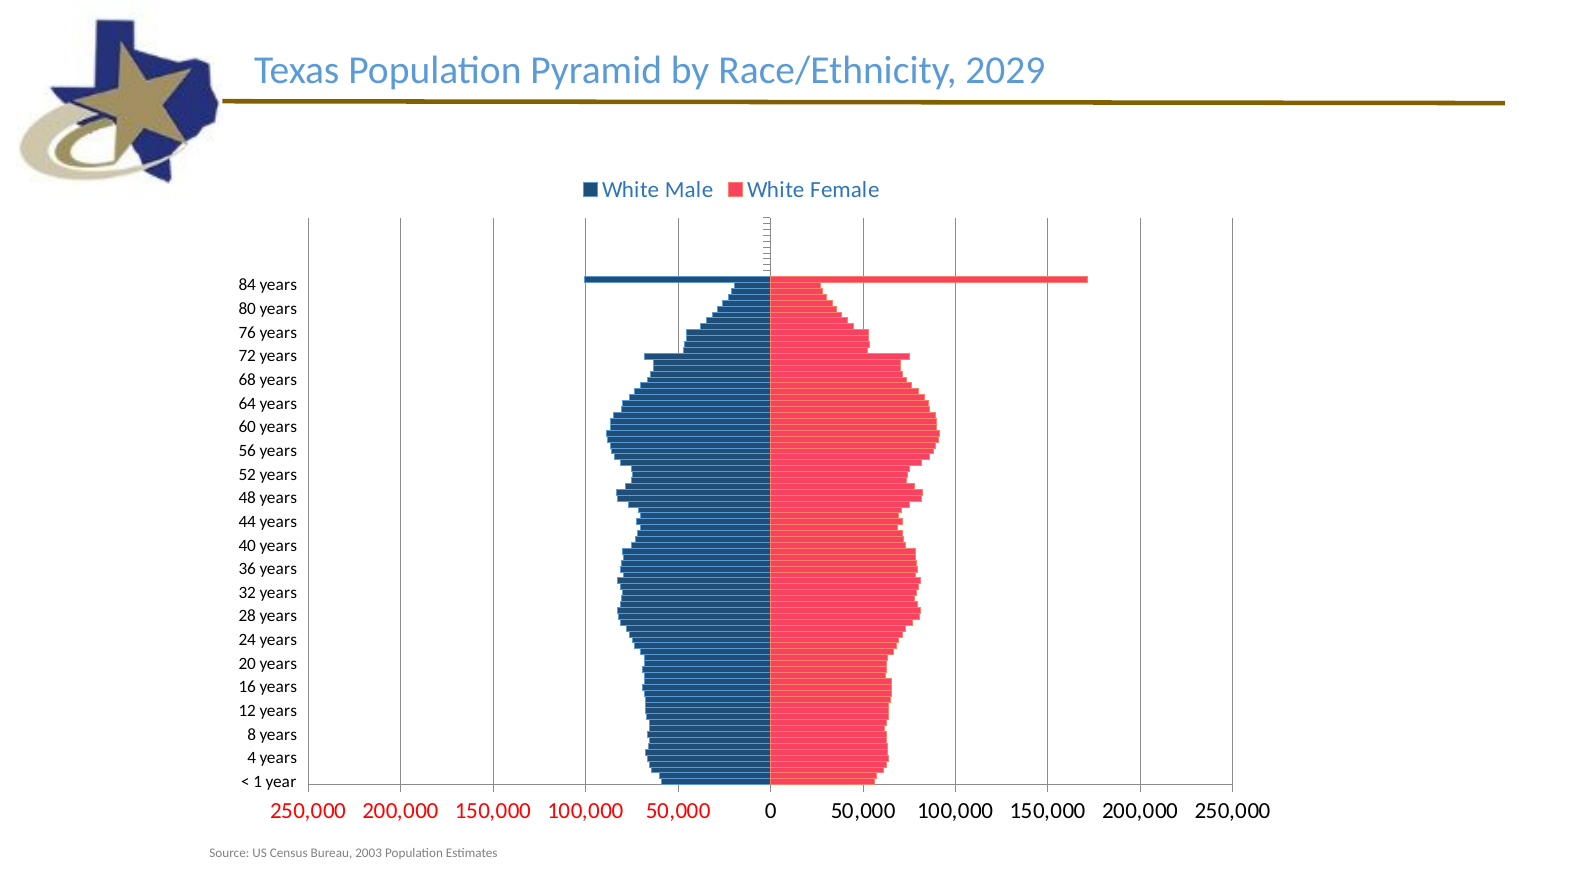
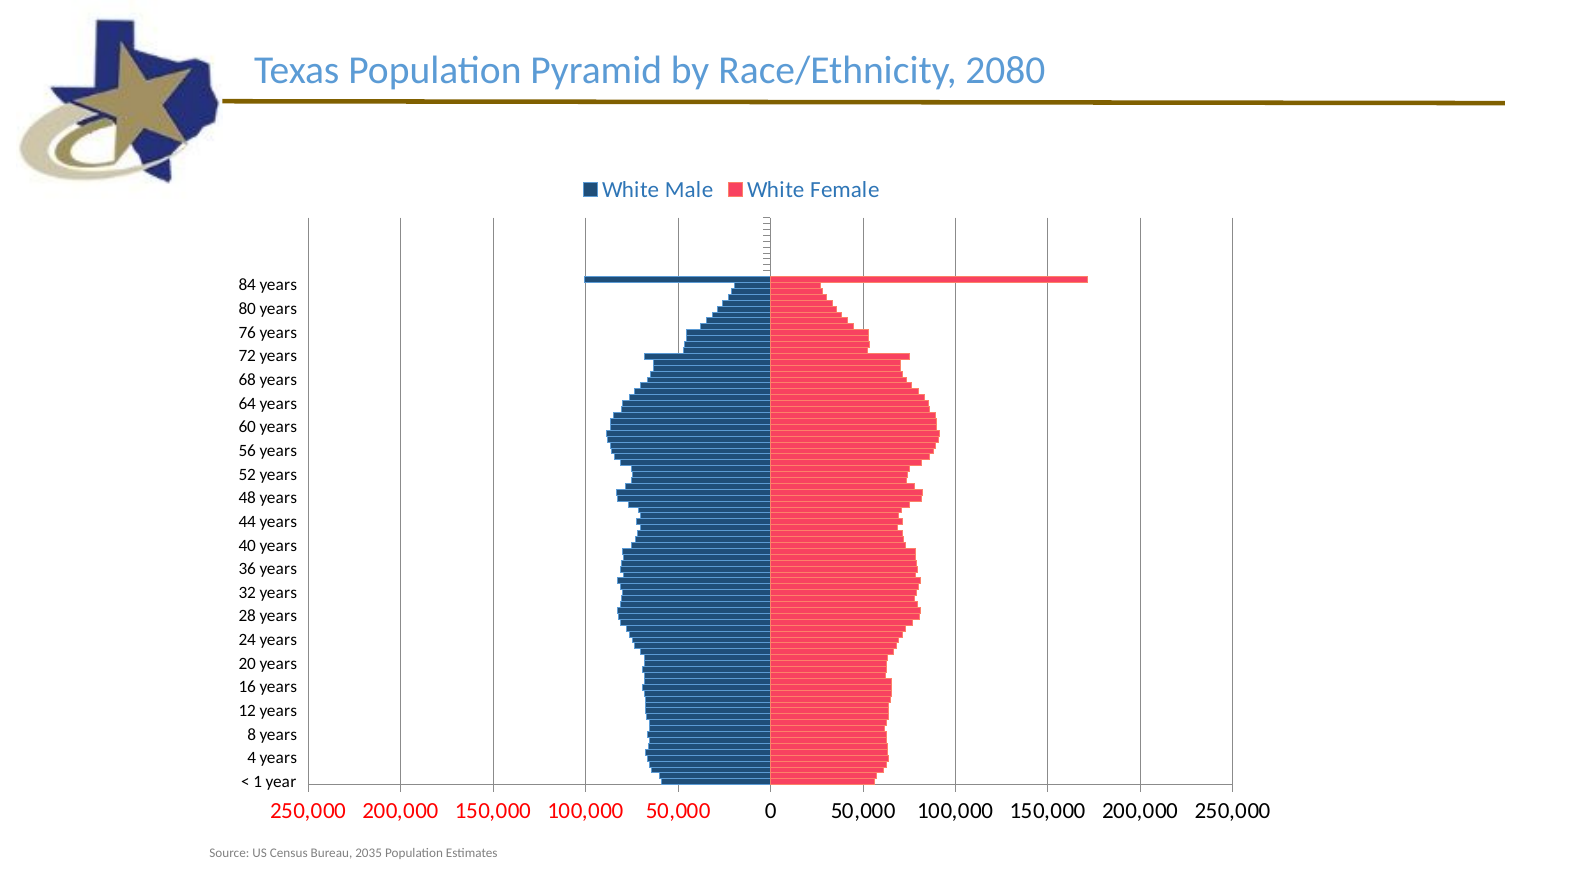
2029: 2029 -> 2080 (1005, 71)
2003: 2003 -> 2035 (369, 853)
